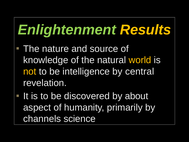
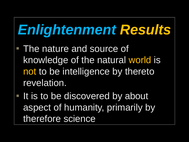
Enlightenment colour: light green -> light blue (67, 30)
central: central -> thereto (140, 71)
channels: channels -> therefore (42, 119)
